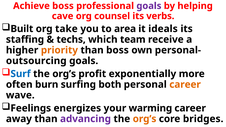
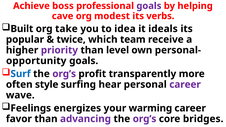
counsel: counsel -> modest (112, 16)
area: area -> idea (125, 29)
staffing: staffing -> popular (25, 39)
techs: techs -> twice (71, 39)
priority colour: orange -> purple (59, 50)
than boss: boss -> level (118, 50)
outsourcing: outsourcing -> opportunity (36, 61)
org’s colour: black -> purple (64, 74)
exponentially: exponentially -> transparently (142, 74)
burn: burn -> style (47, 85)
both: both -> hear (110, 85)
career colour: orange -> purple (185, 85)
away: away -> favor (19, 119)
org’s colour: orange -> purple (145, 119)
